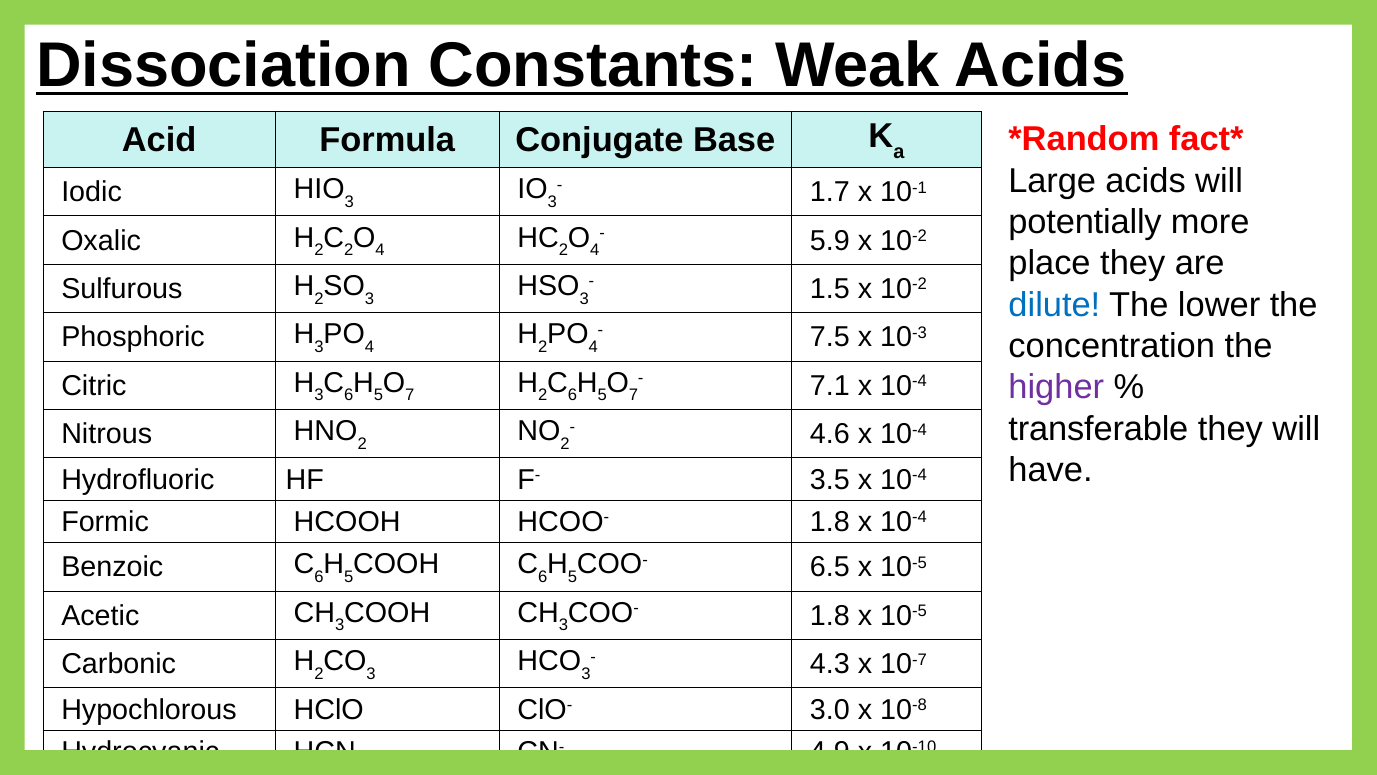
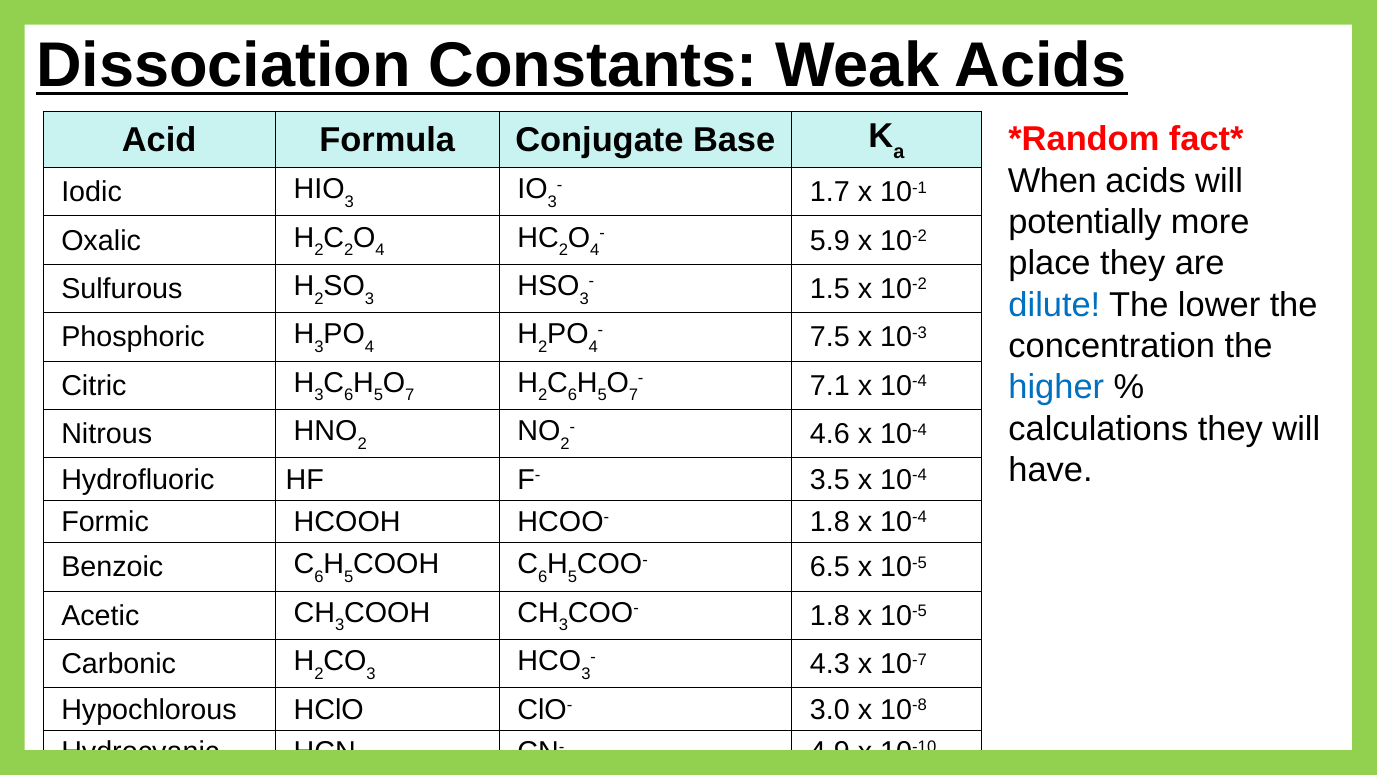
Large: Large -> When (1052, 181)
higher colour: purple -> blue (1056, 387)
transferable: transferable -> calculations (1098, 429)
